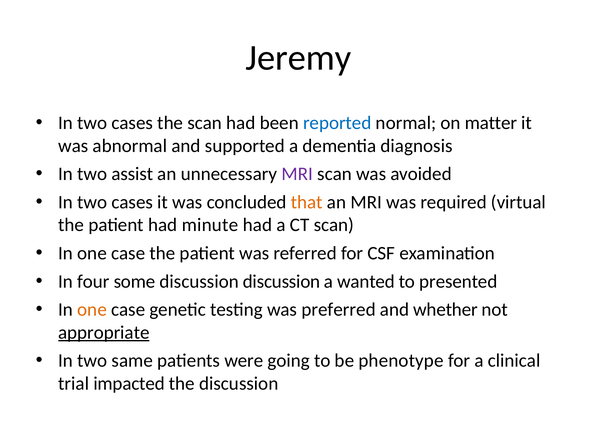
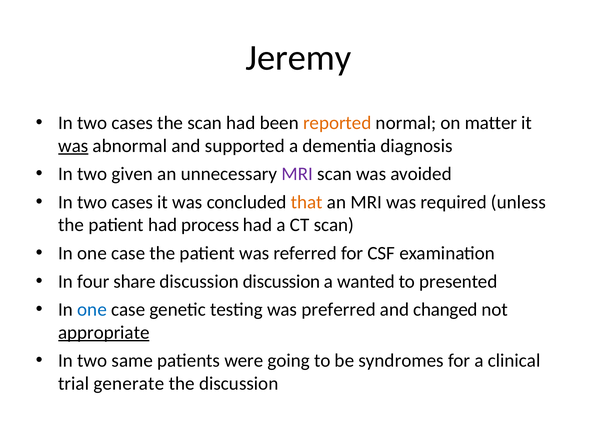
reported colour: blue -> orange (337, 123)
was underline: none -> present (73, 146)
assist: assist -> given (132, 174)
virtual: virtual -> unless (518, 202)
minute: minute -> process (210, 225)
some: some -> share (135, 281)
one colour: orange -> blue (92, 309)
whether: whether -> changed (445, 309)
phenotype: phenotype -> syndromes (401, 360)
impacted: impacted -> generate (129, 383)
